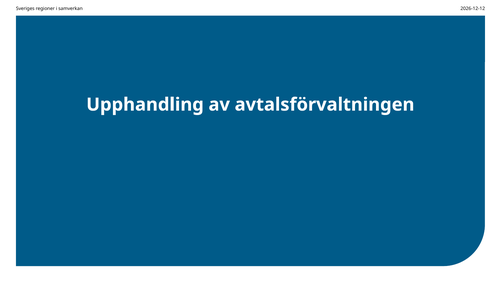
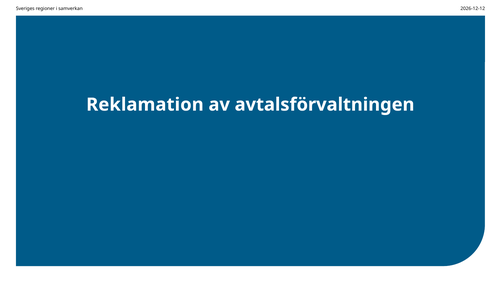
Upphandling: Upphandling -> Reklamation (145, 105)
